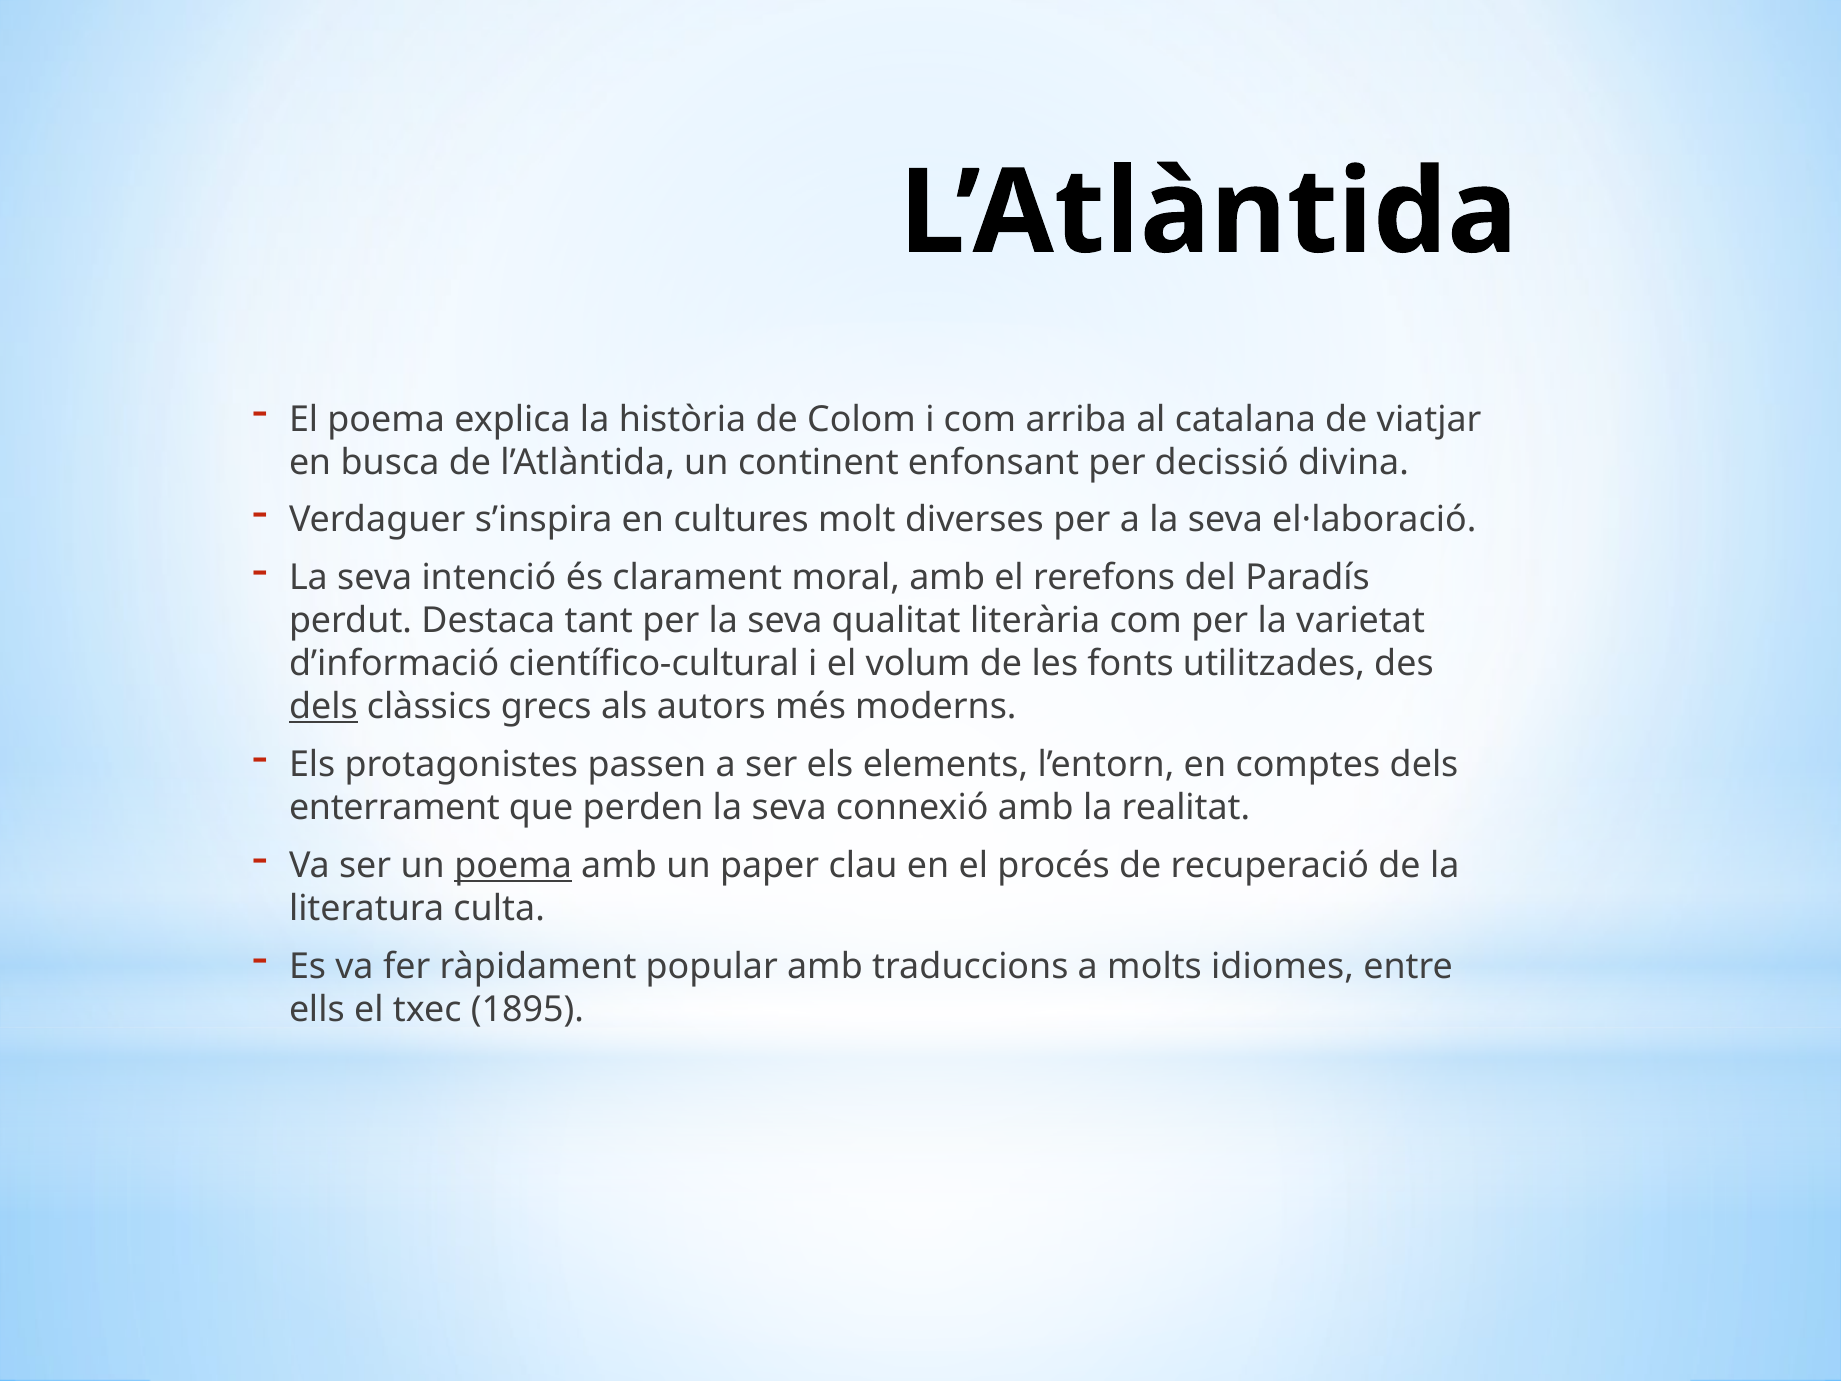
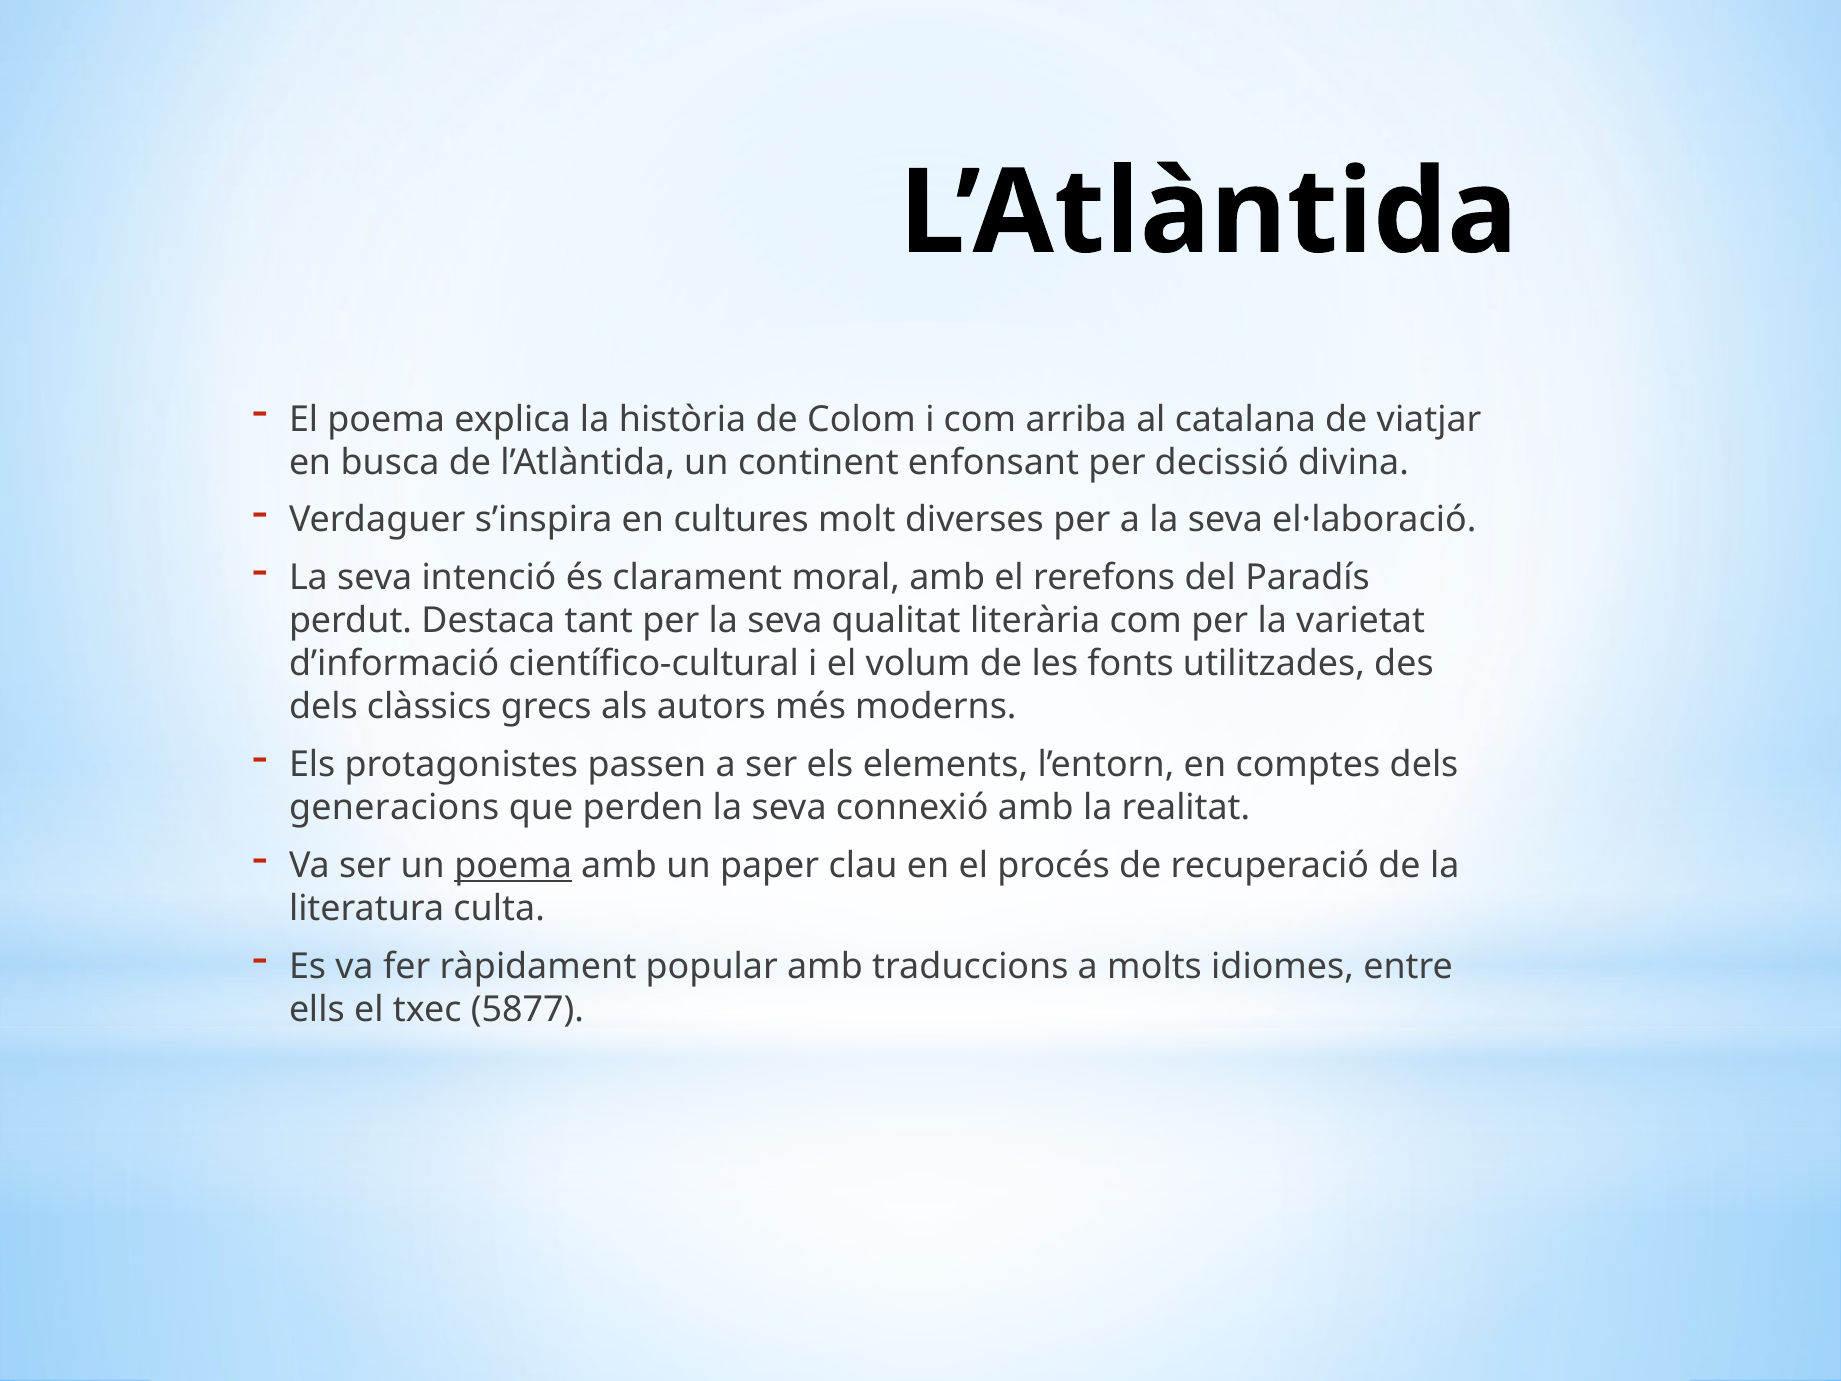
dels underline: present -> none (323, 707)
enterrament: enterrament -> generacions (394, 808)
1895: 1895 -> 5877 (527, 1009)
